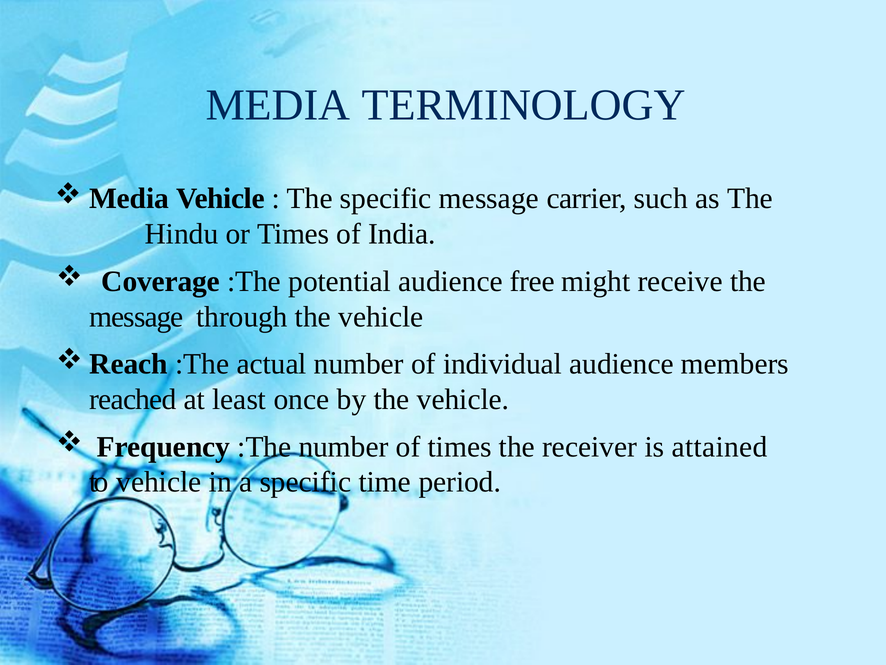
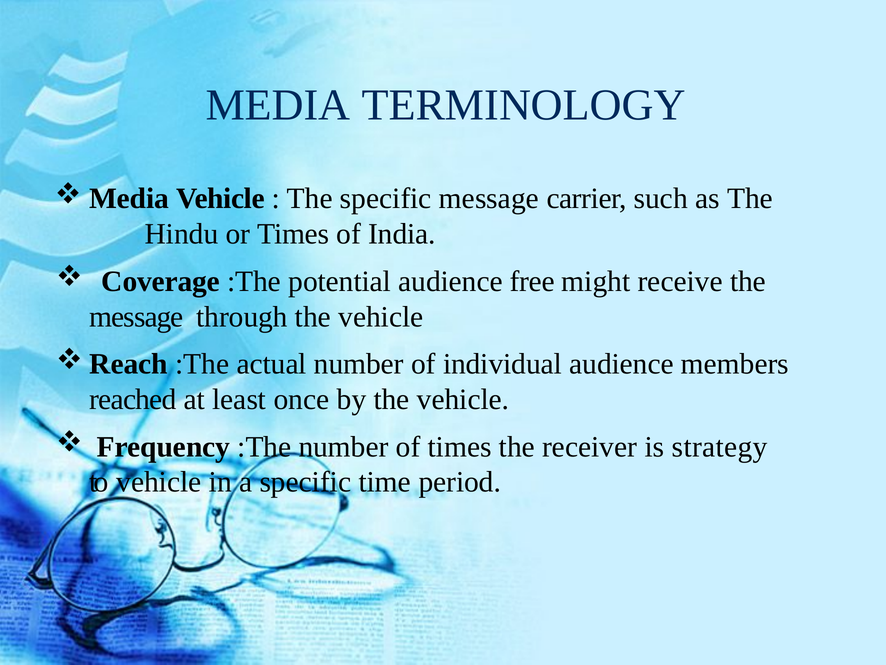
attained: attained -> strategy (720, 446)
